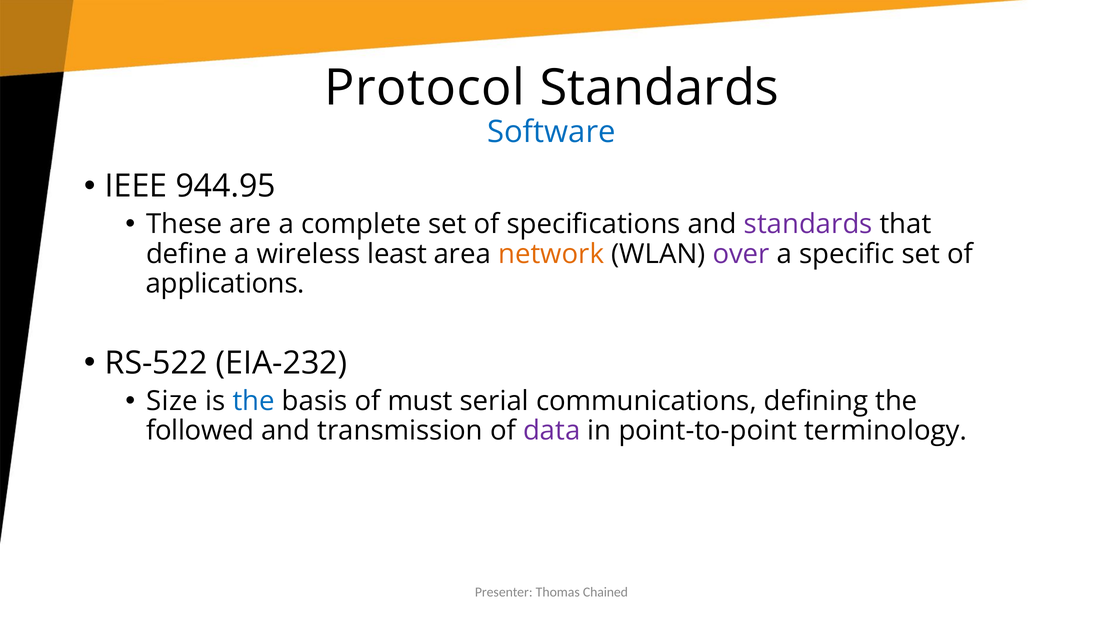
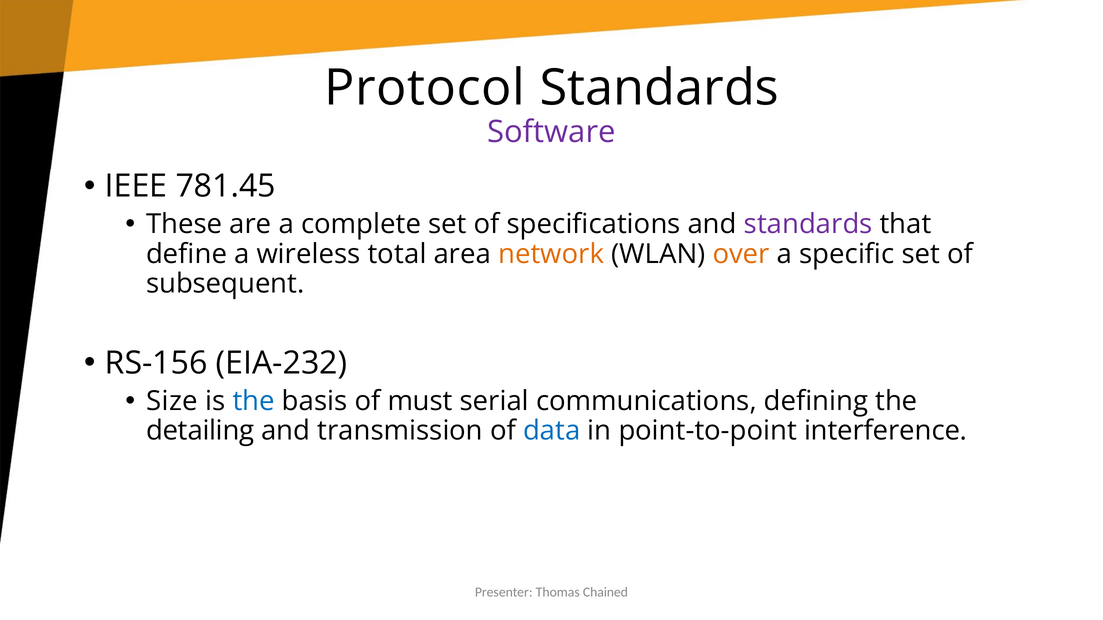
Software colour: blue -> purple (551, 132)
944.95: 944.95 -> 781.45 (226, 186)
least: least -> total (397, 254)
over colour: purple -> orange (741, 254)
applications: applications -> subsequent (225, 284)
RS-522: RS-522 -> RS-156 (156, 363)
followed: followed -> detailing (200, 431)
data colour: purple -> blue (552, 431)
terminology: terminology -> interference (886, 431)
